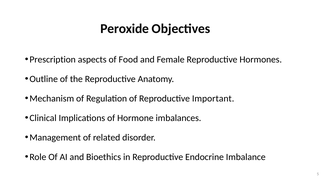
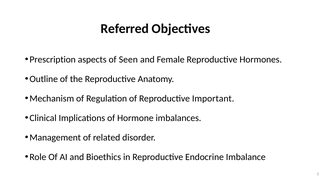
Peroxide: Peroxide -> Referred (125, 29)
Food: Food -> Seen (128, 60)
